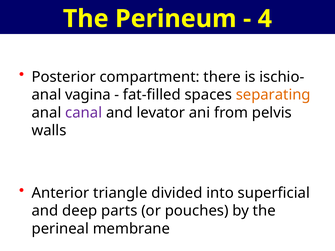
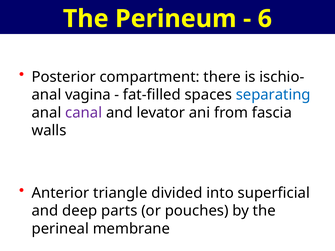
4: 4 -> 6 (265, 19)
separating colour: orange -> blue (273, 95)
pelvis: pelvis -> fascia (272, 113)
